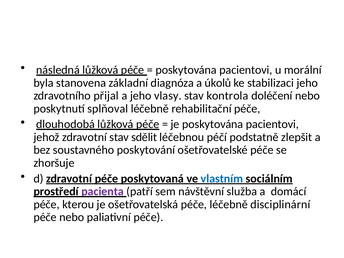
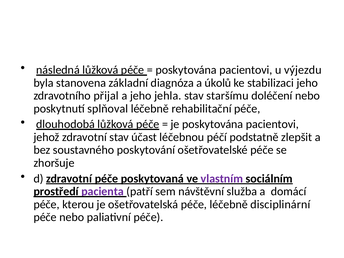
morální: morální -> výjezdu (303, 70)
vlasy: vlasy -> jehla (168, 96)
kontrola: kontrola -> staršímu (227, 96)
sdělit: sdělit -> účast (144, 137)
vlastním colour: blue -> purple (222, 179)
